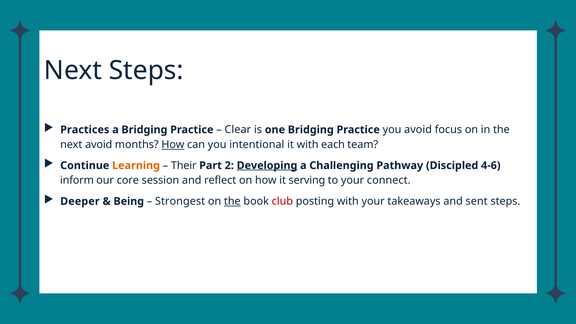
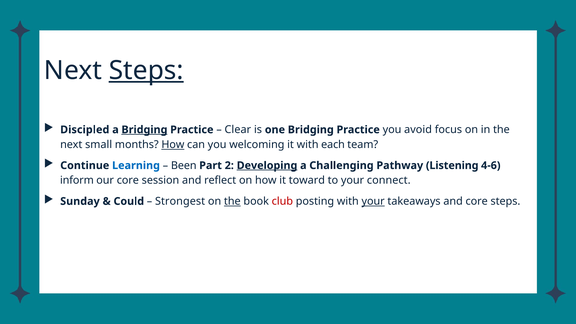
Steps underline: none -> present (146, 70)
Practices: Practices -> Discipled (85, 130)
Bridging underline: none -> present (144, 130)
next avoid: avoid -> small (99, 145)
intentional: intentional -> welcoming (257, 145)
Learning colour: orange -> blue (136, 165)
Their: Their -> Been (184, 165)
Discipled: Discipled -> Listening (452, 165)
serving: serving -> toward (307, 180)
Deeper: Deeper -> Sunday (80, 201)
Being: Being -> Could (129, 201)
your underline: none -> present (373, 201)
and sent: sent -> core (477, 201)
